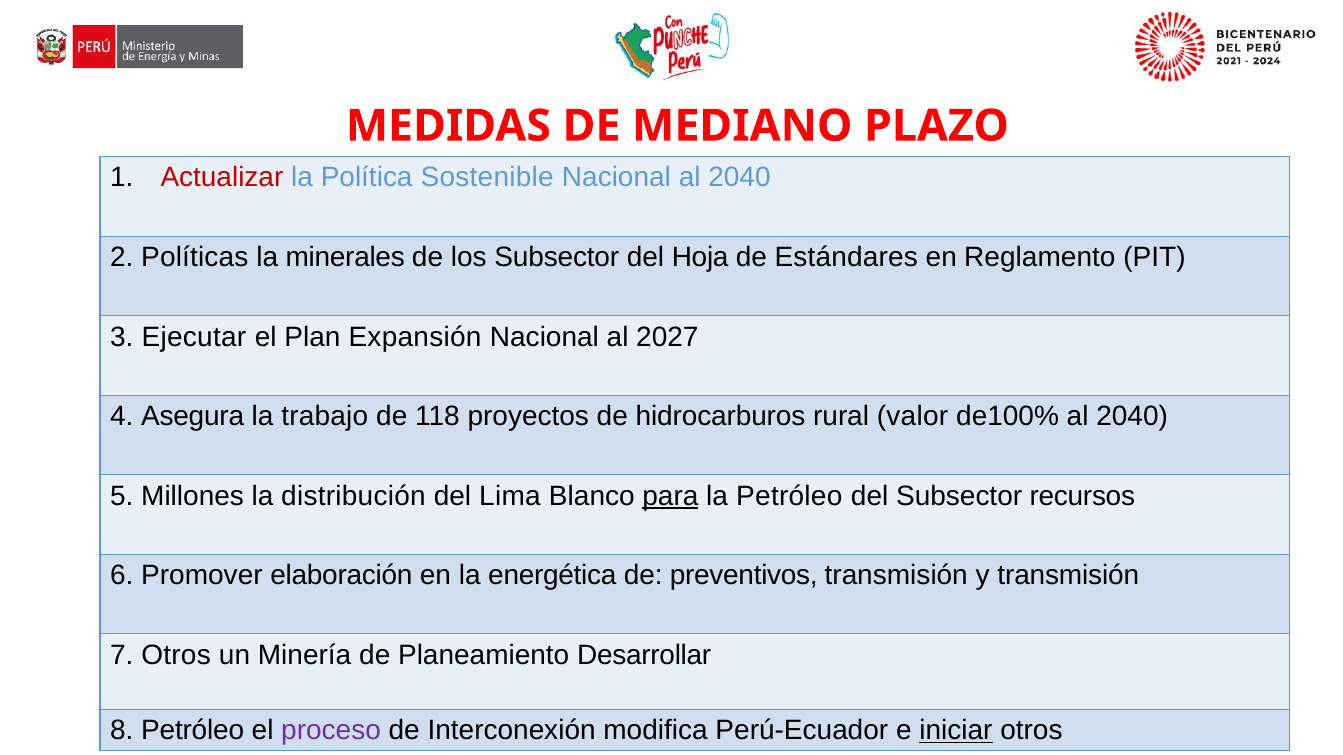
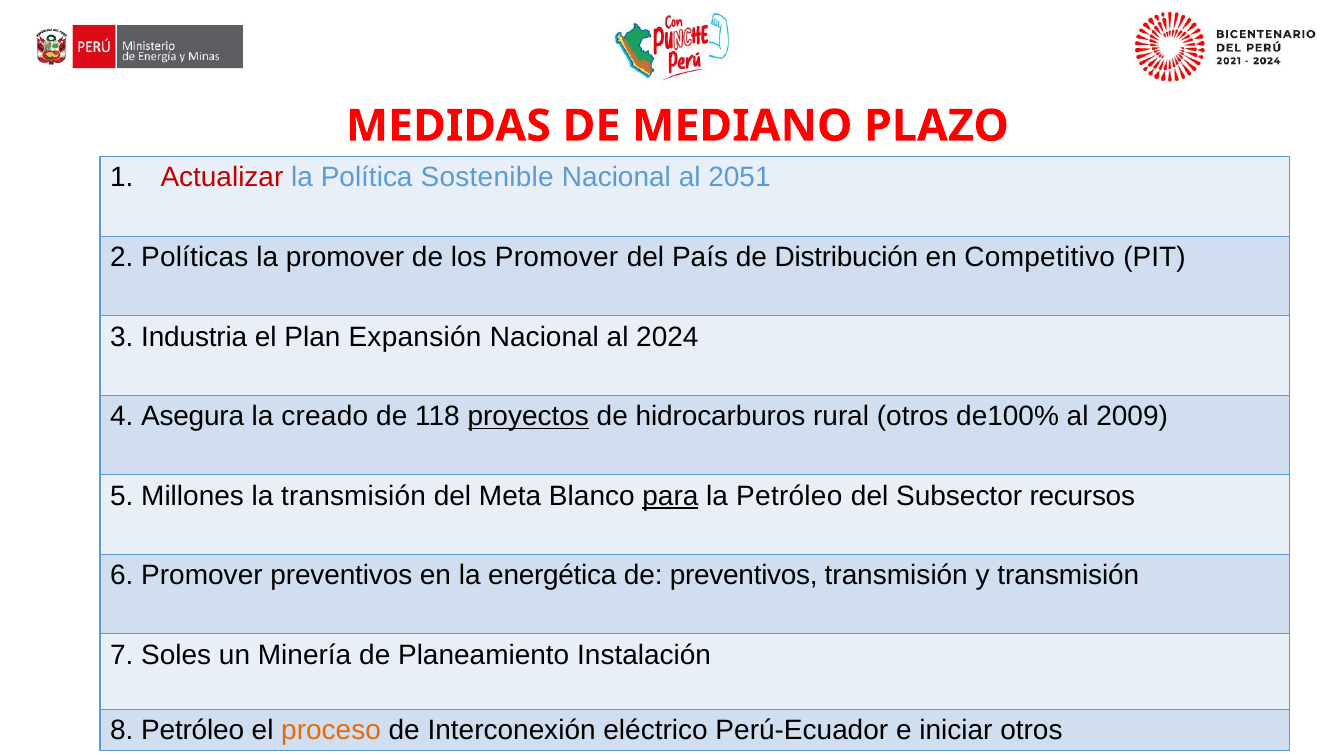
Nacional al 2040: 2040 -> 2051 (739, 178)
la minerales: minerales -> promover (345, 257)
los Subsector: Subsector -> Promover (557, 257)
Hoja: Hoja -> País (700, 257)
Estándares: Estándares -> Distribución (846, 257)
Reglamento: Reglamento -> Competitivo (1040, 257)
Ejecutar: Ejecutar -> Industria (194, 337)
2027: 2027 -> 2024 (667, 337)
trabajo: trabajo -> creado (325, 417)
proyectos underline: none -> present (528, 417)
rural valor: valor -> otros (913, 417)
de100% al 2040: 2040 -> 2009 (1132, 417)
la distribución: distribución -> transmisión (354, 496)
Lima: Lima -> Meta (510, 496)
Promover elaboración: elaboración -> preventivos (341, 576)
7 Otros: Otros -> Soles (176, 655)
Desarrollar: Desarrollar -> Instalación (644, 655)
proceso colour: purple -> orange (331, 731)
modifica: modifica -> eléctrico (656, 731)
iniciar underline: present -> none (956, 731)
